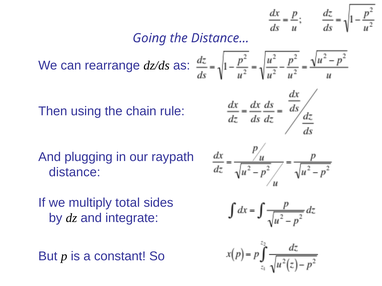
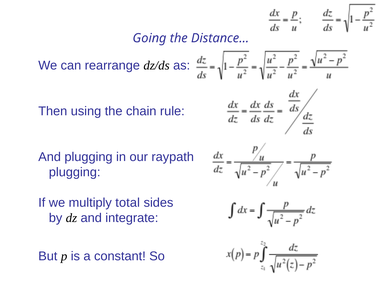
distance: distance -> plugging (75, 172)
